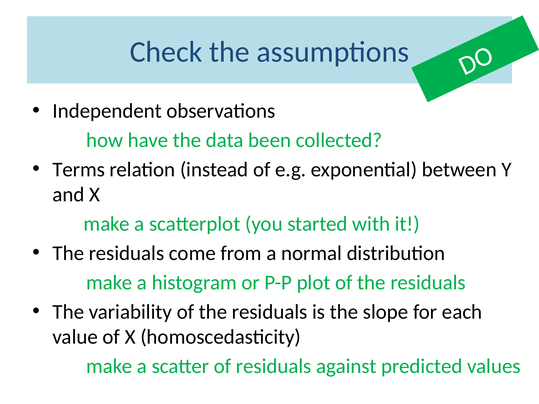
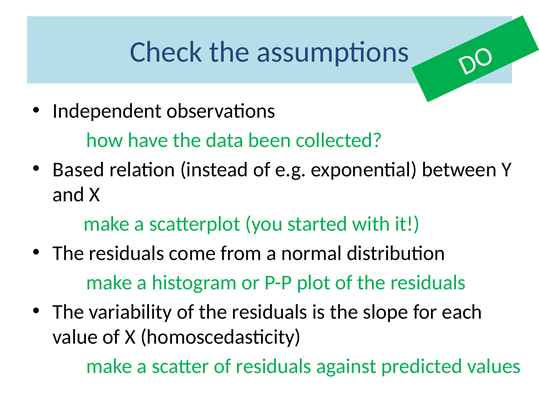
Terms: Terms -> Based (79, 170)
